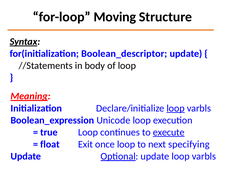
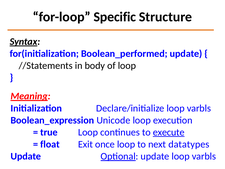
Moving: Moving -> Specific (115, 17)
Boolean_descriptor: Boolean_descriptor -> Boolean_performed (124, 54)
loop underline: present -> none (176, 108)
specifying: specifying -> datatypes (189, 144)
